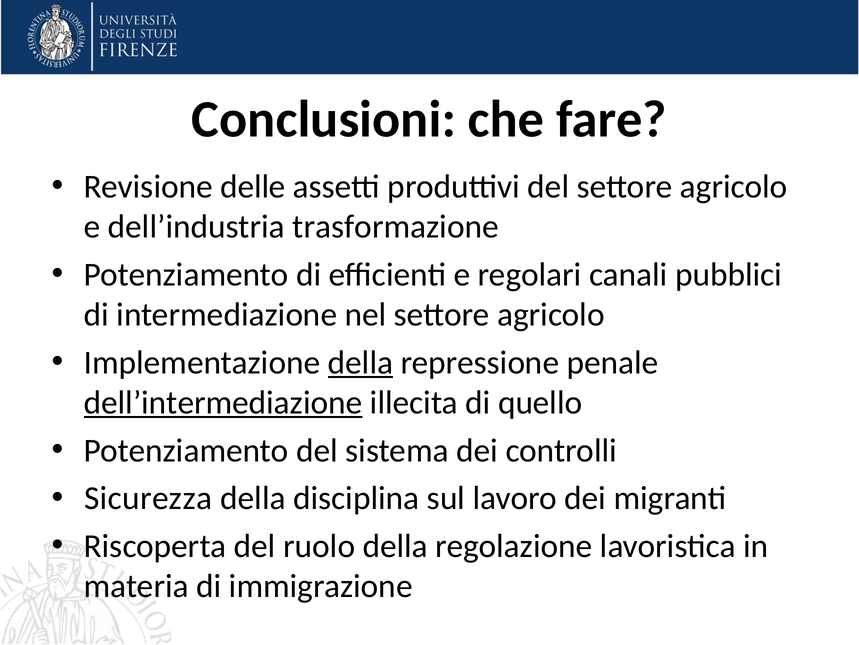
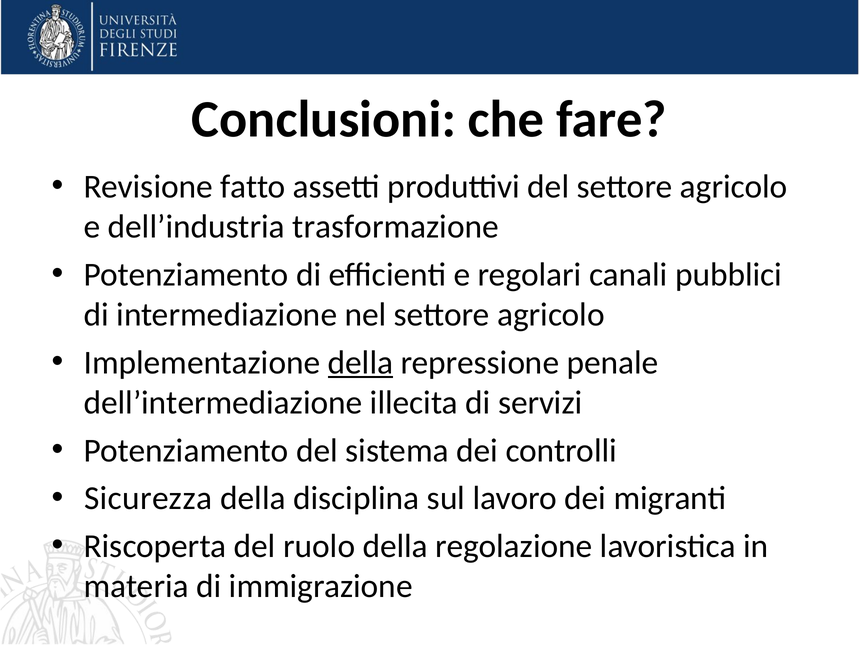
delle: delle -> fatto (253, 186)
dell’intermediazione underline: present -> none (223, 402)
quello: quello -> servizi (540, 402)
